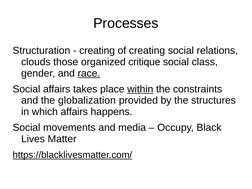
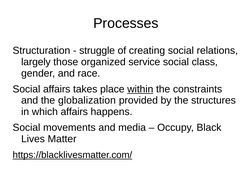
creating: creating -> struggle (97, 51)
clouds: clouds -> largely (36, 62)
critique: critique -> service (144, 62)
race underline: present -> none (89, 73)
